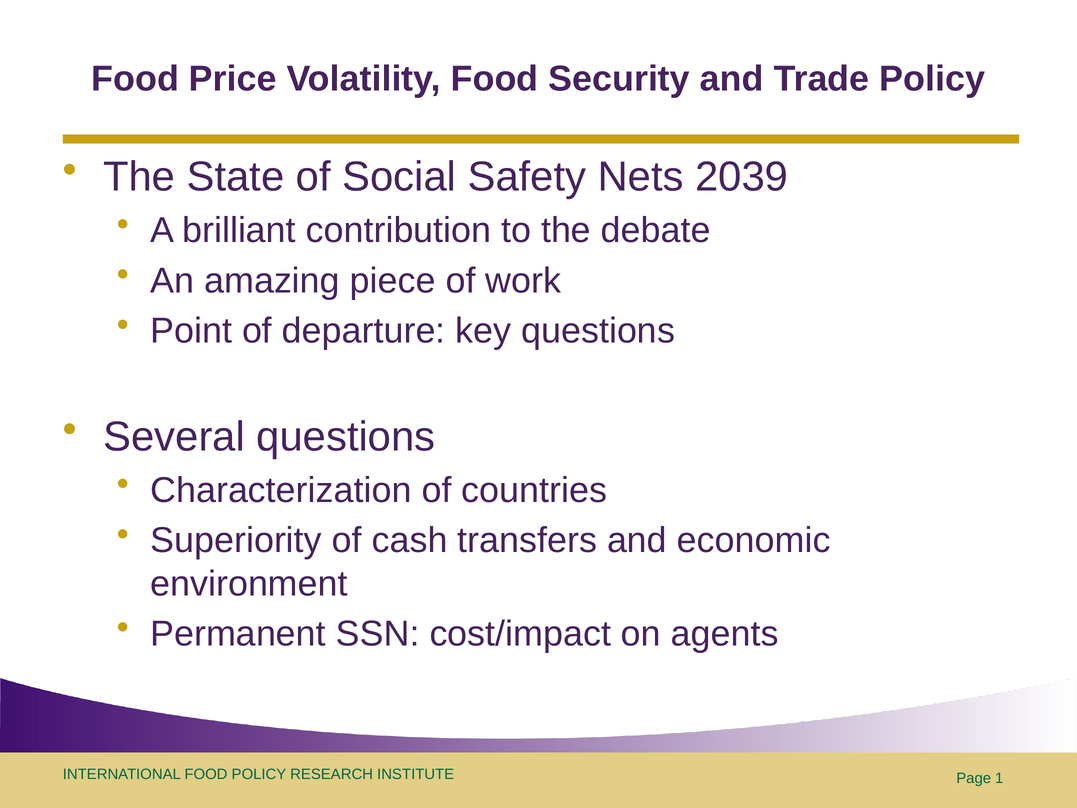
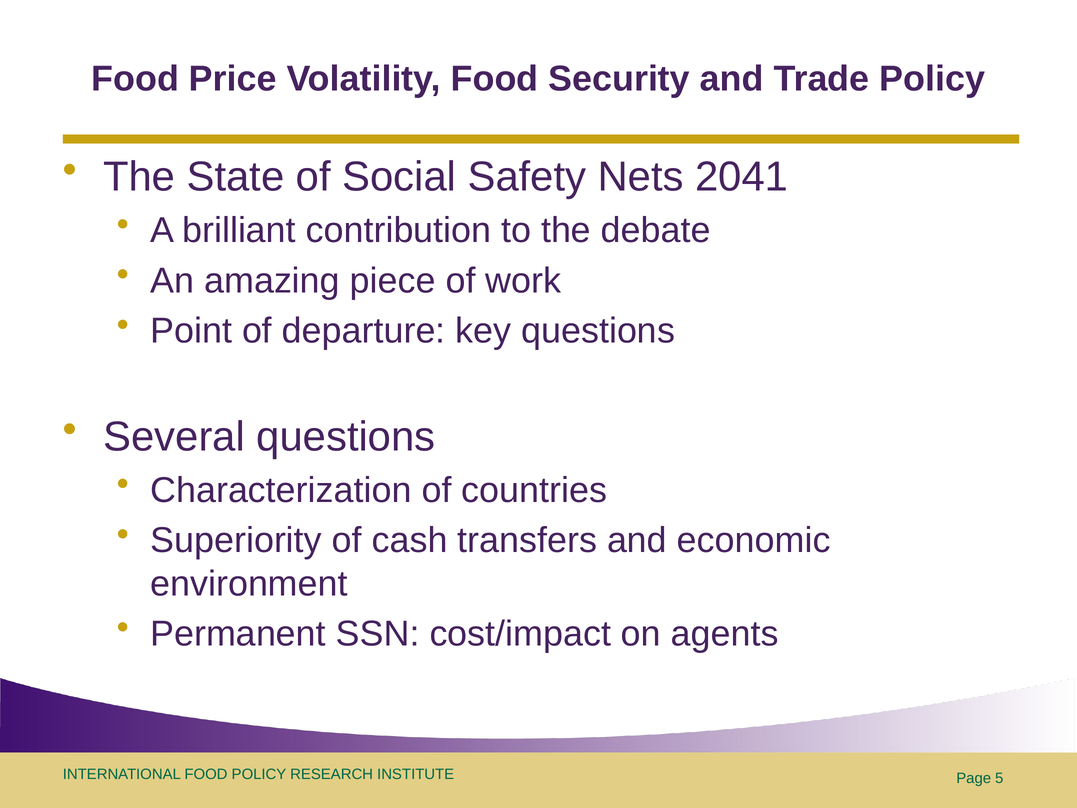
2039: 2039 -> 2041 (742, 177)
1: 1 -> 5 (999, 778)
